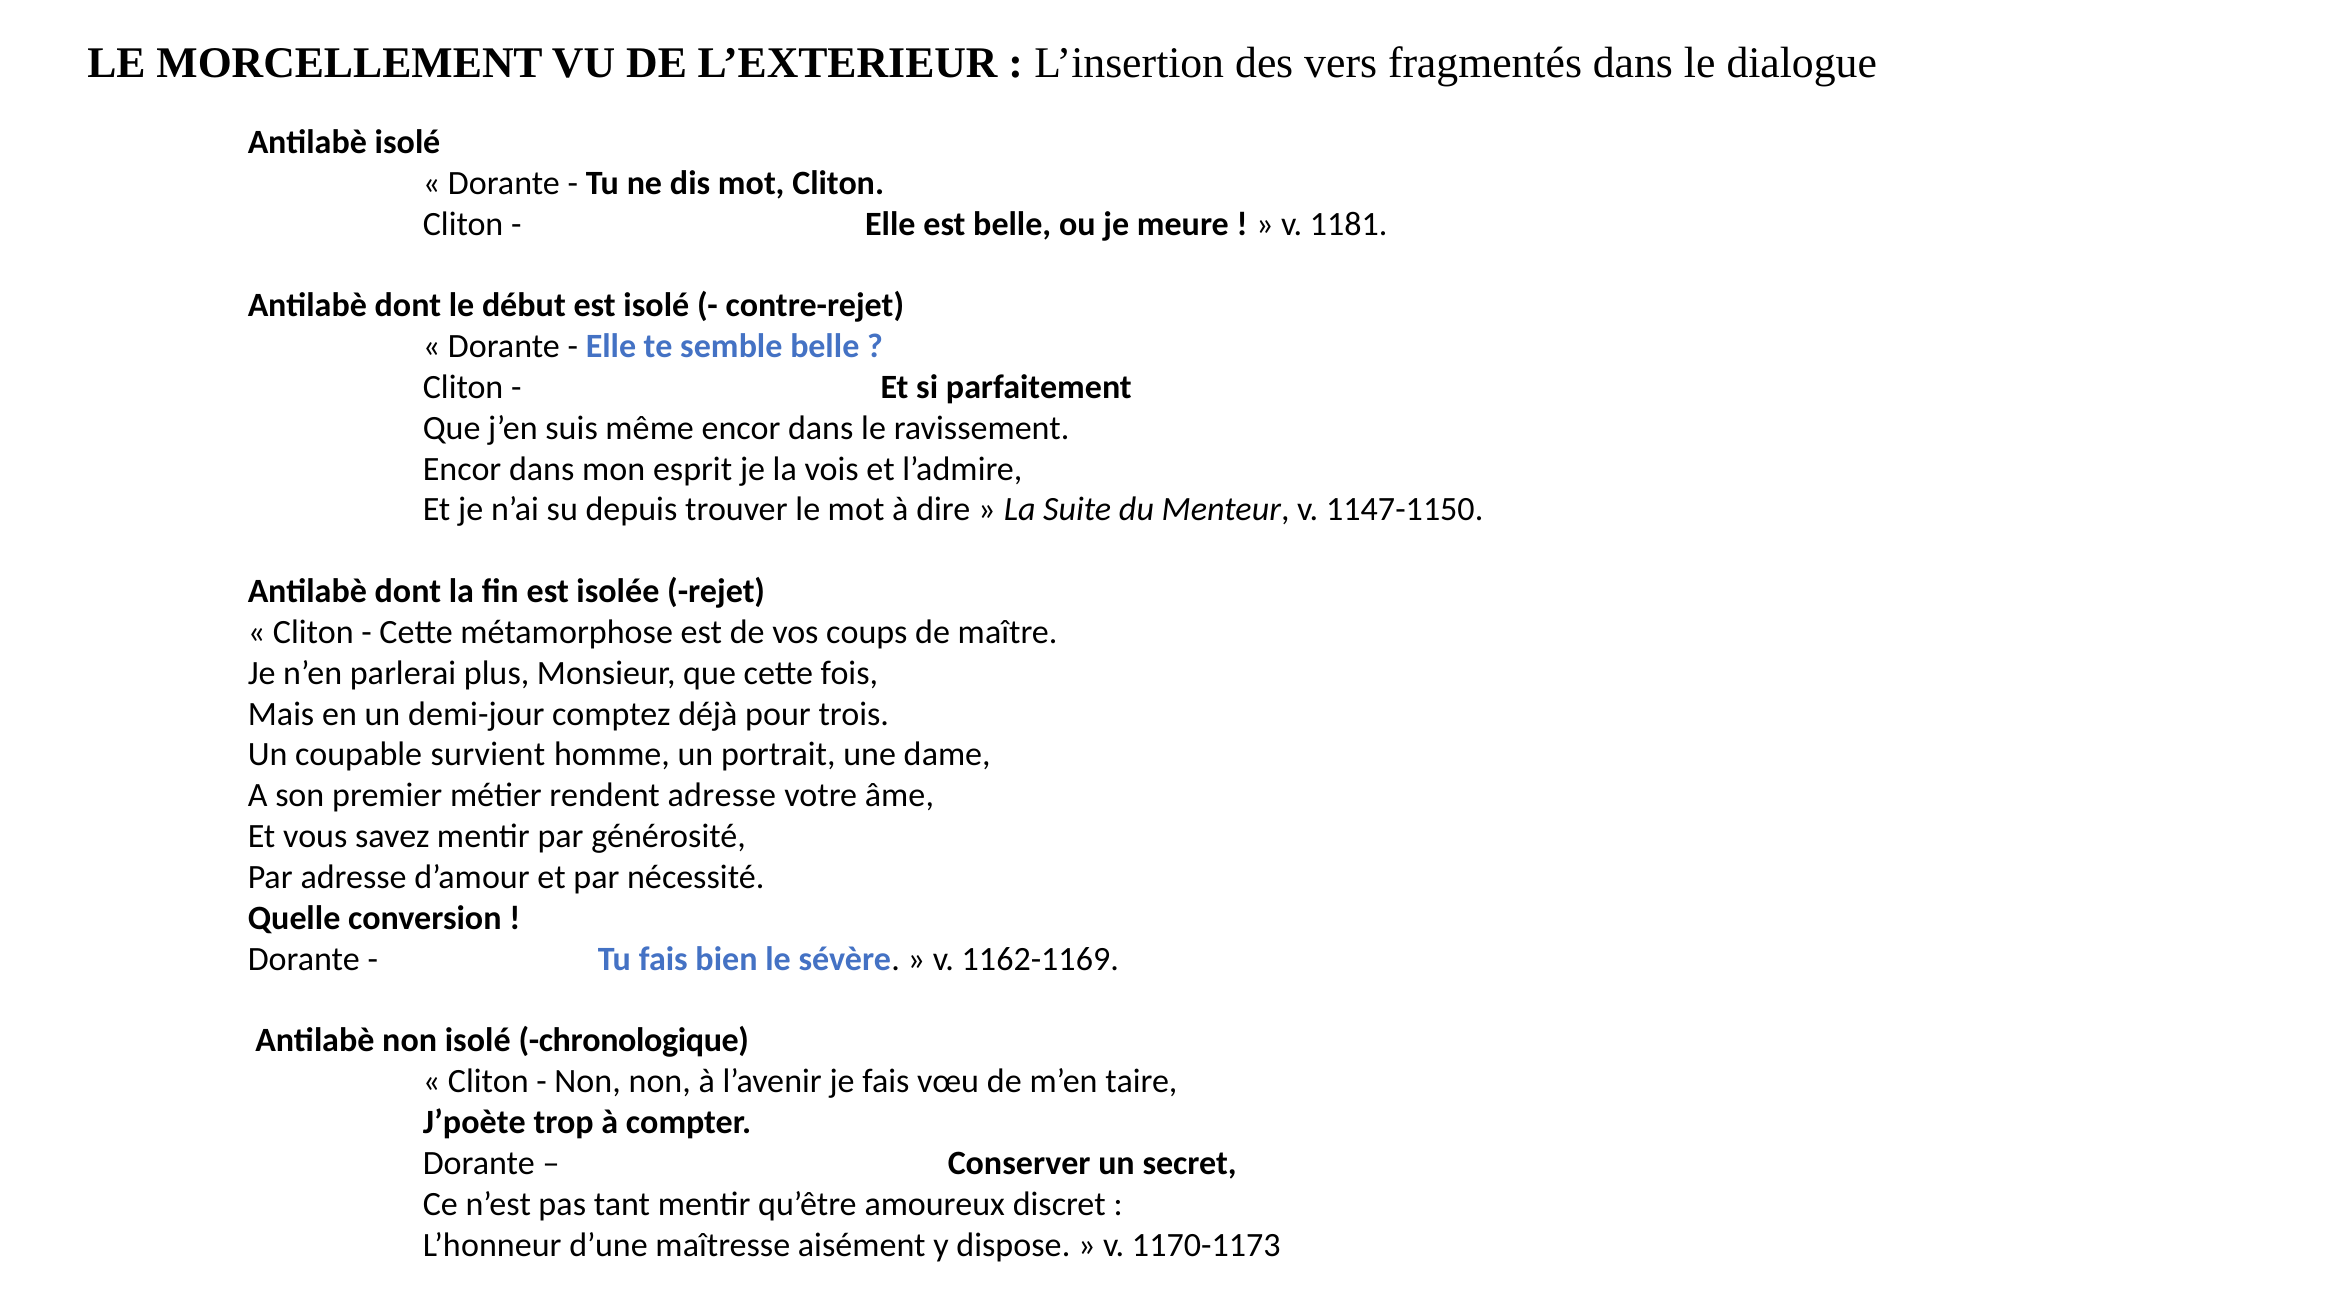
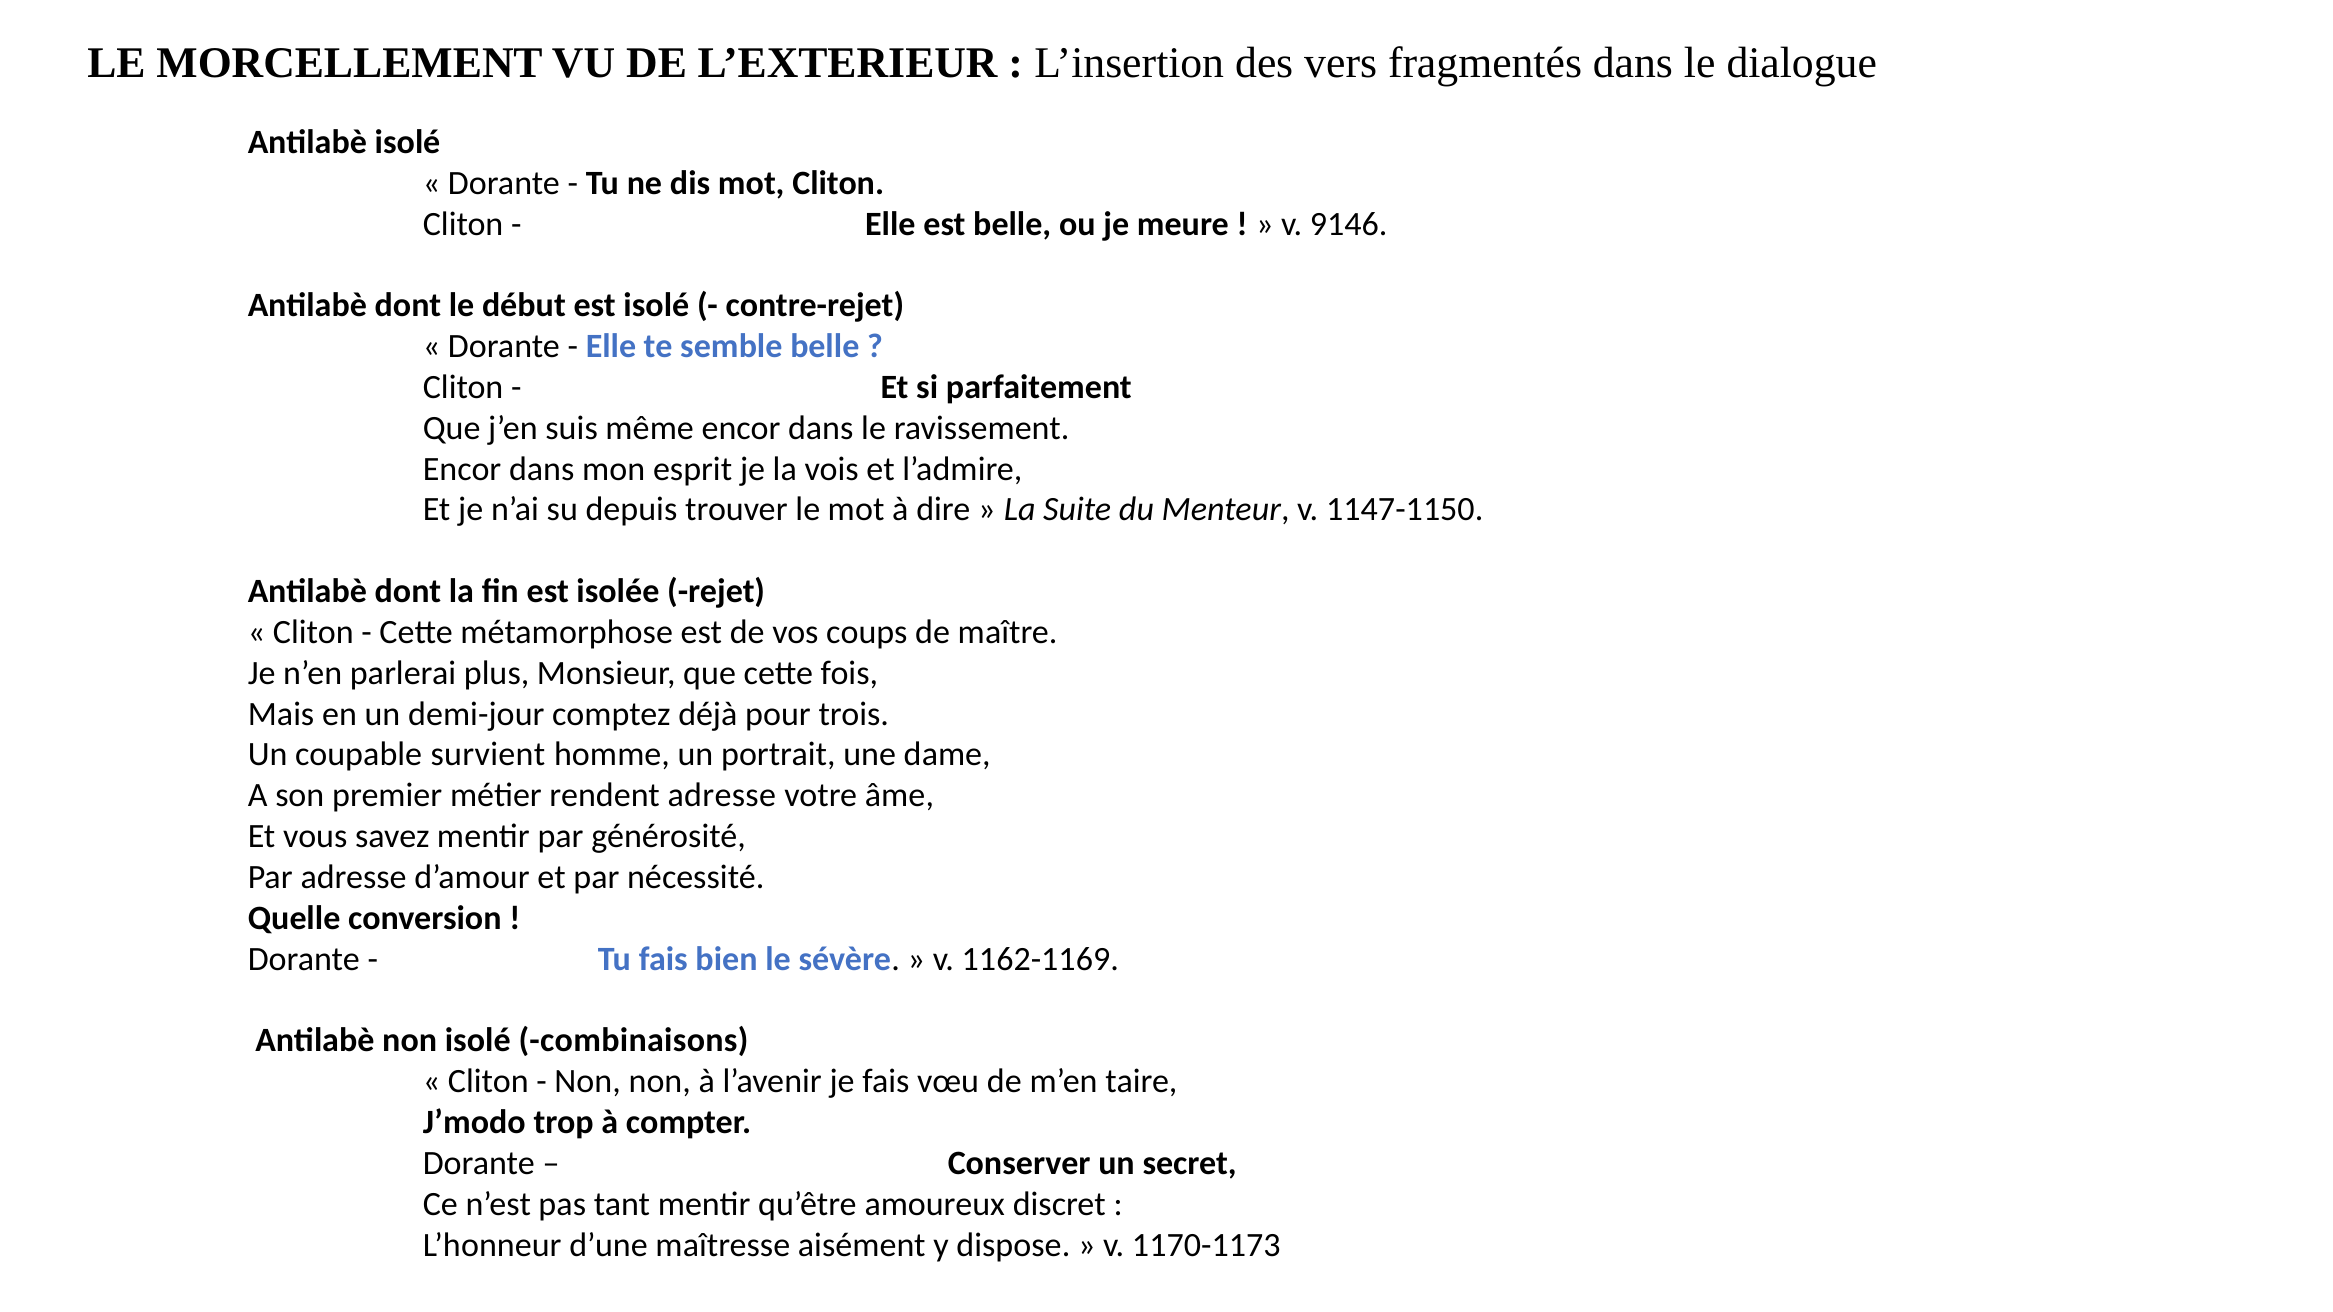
1181: 1181 -> 9146 (1349, 224)
chronologique: chronologique -> combinaisons (633, 1041)
J’poète: J’poète -> J’modo (474, 1123)
